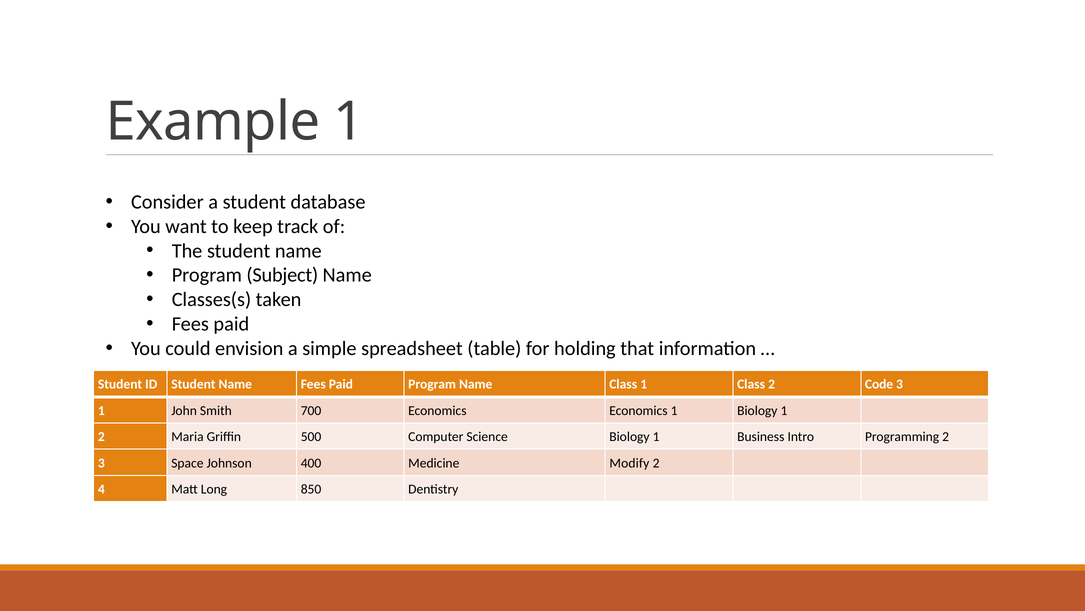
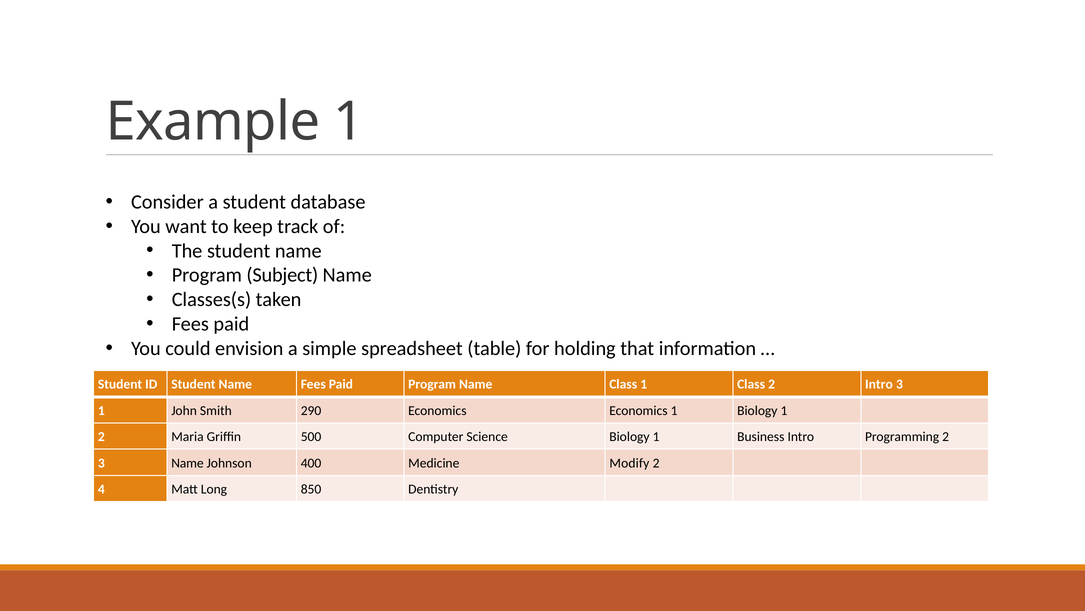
2 Code: Code -> Intro (879, 384)
700: 700 -> 290 (311, 410)
3 Space: Space -> Name (187, 463)
